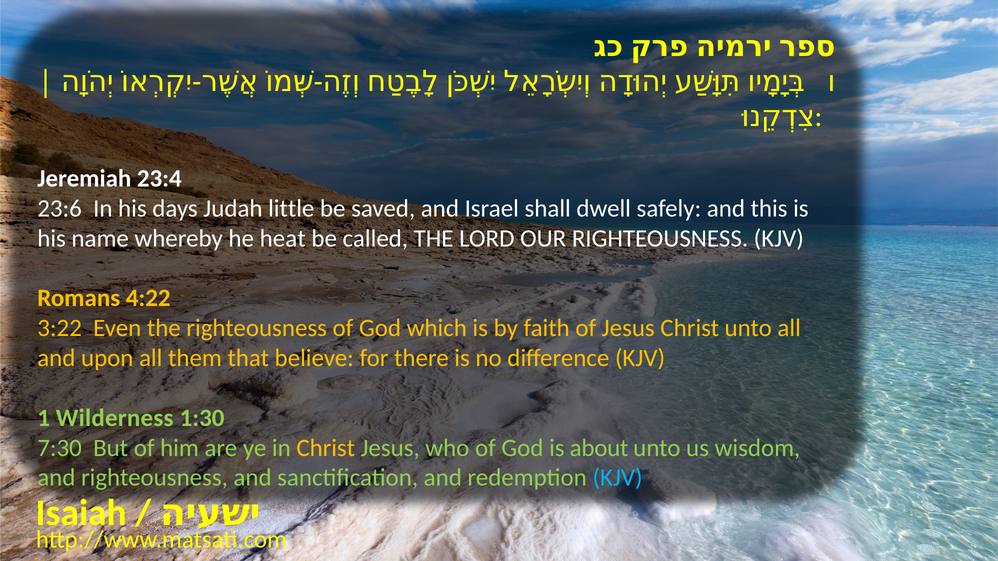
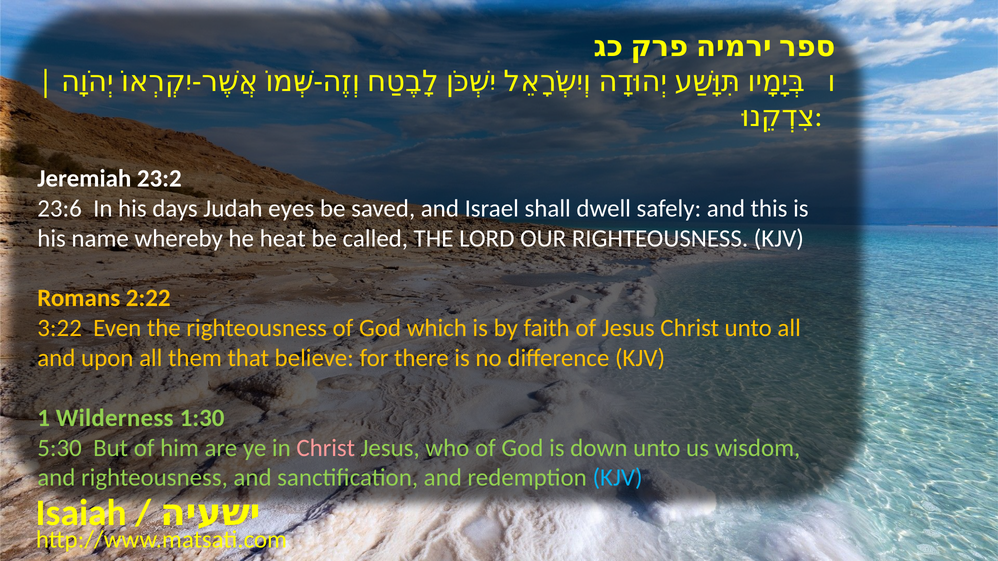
23:4: 23:4 -> 23:2 (159, 179)
little: little -> eyes (291, 209)
4:22: 4:22 -> 2:22 (148, 298)
7:30: 7:30 -> 5:30 (60, 448)
Christ colour: yellow -> pink (326, 448)
about: about -> down (599, 448)
